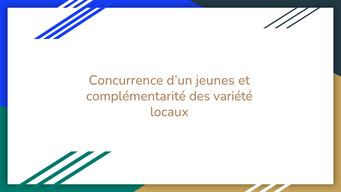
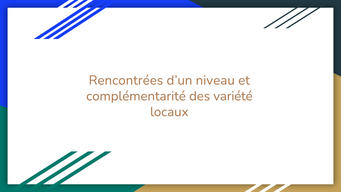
Concurrence: Concurrence -> Rencontrées (126, 80)
jeunes: jeunes -> niveau (215, 80)
